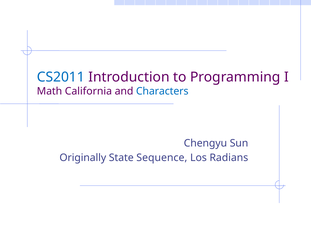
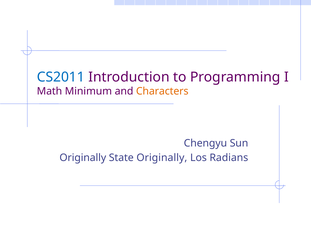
California: California -> Minimum (88, 91)
Characters colour: blue -> orange (162, 91)
State Sequence: Sequence -> Originally (162, 158)
